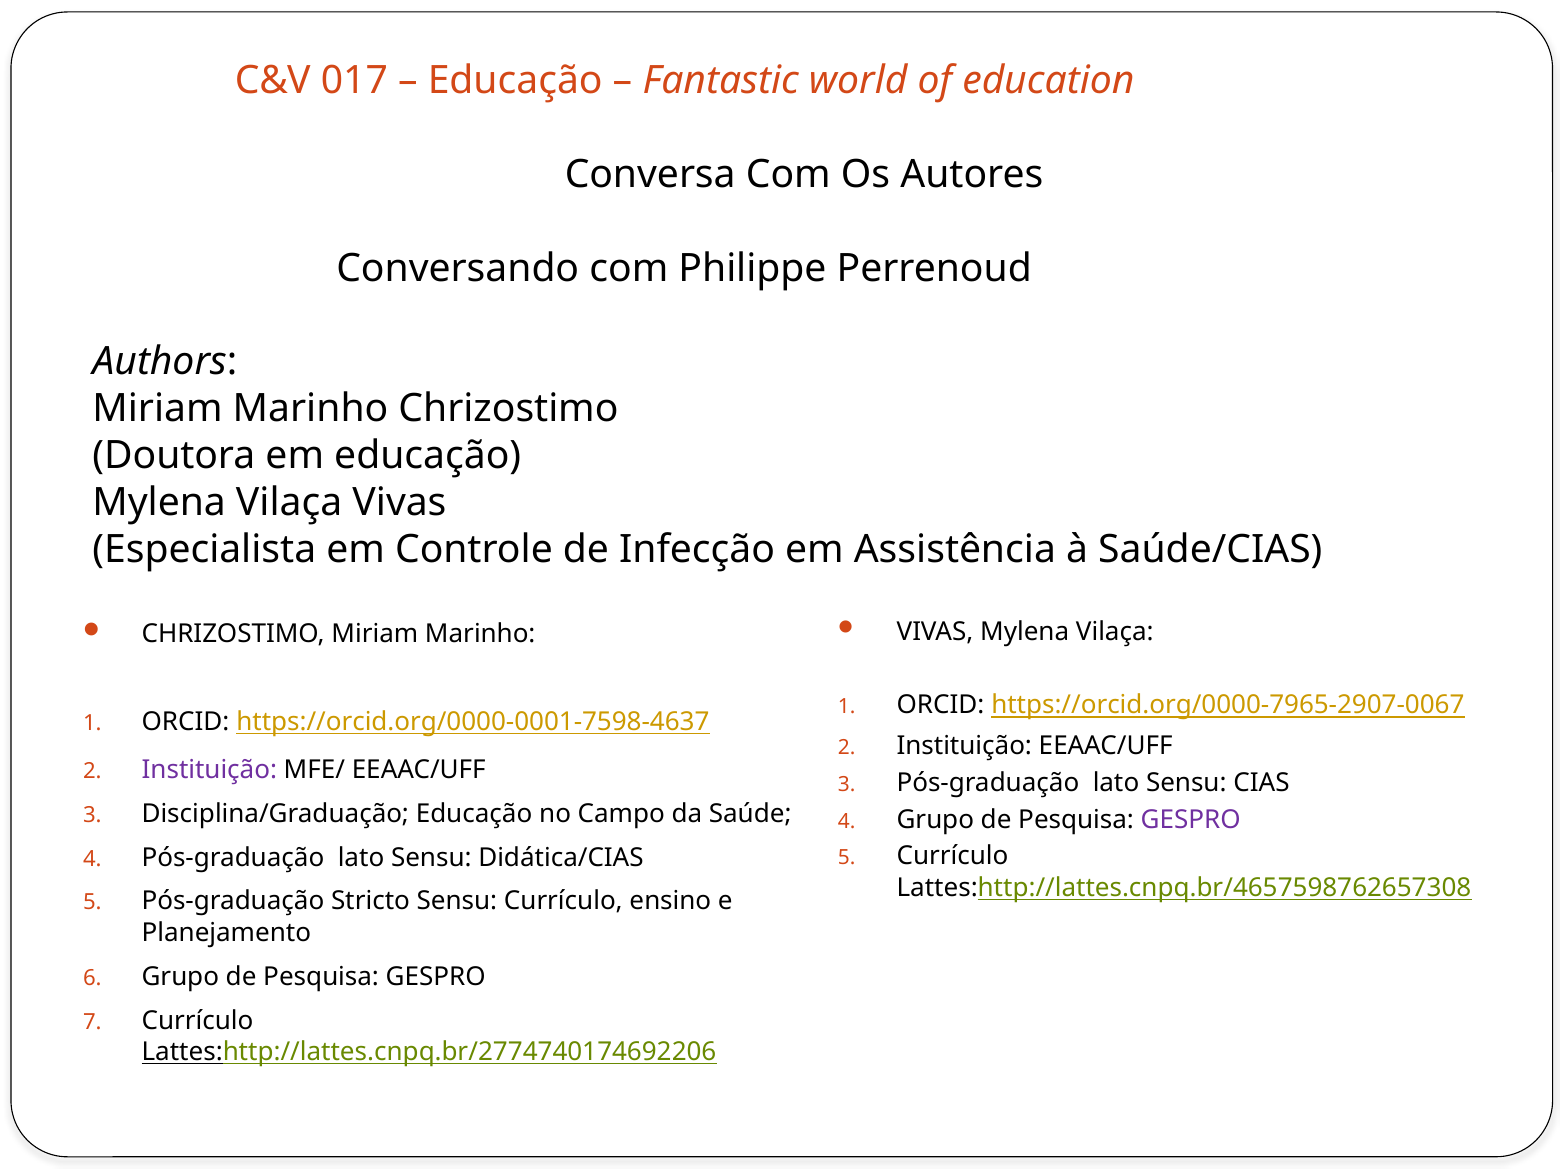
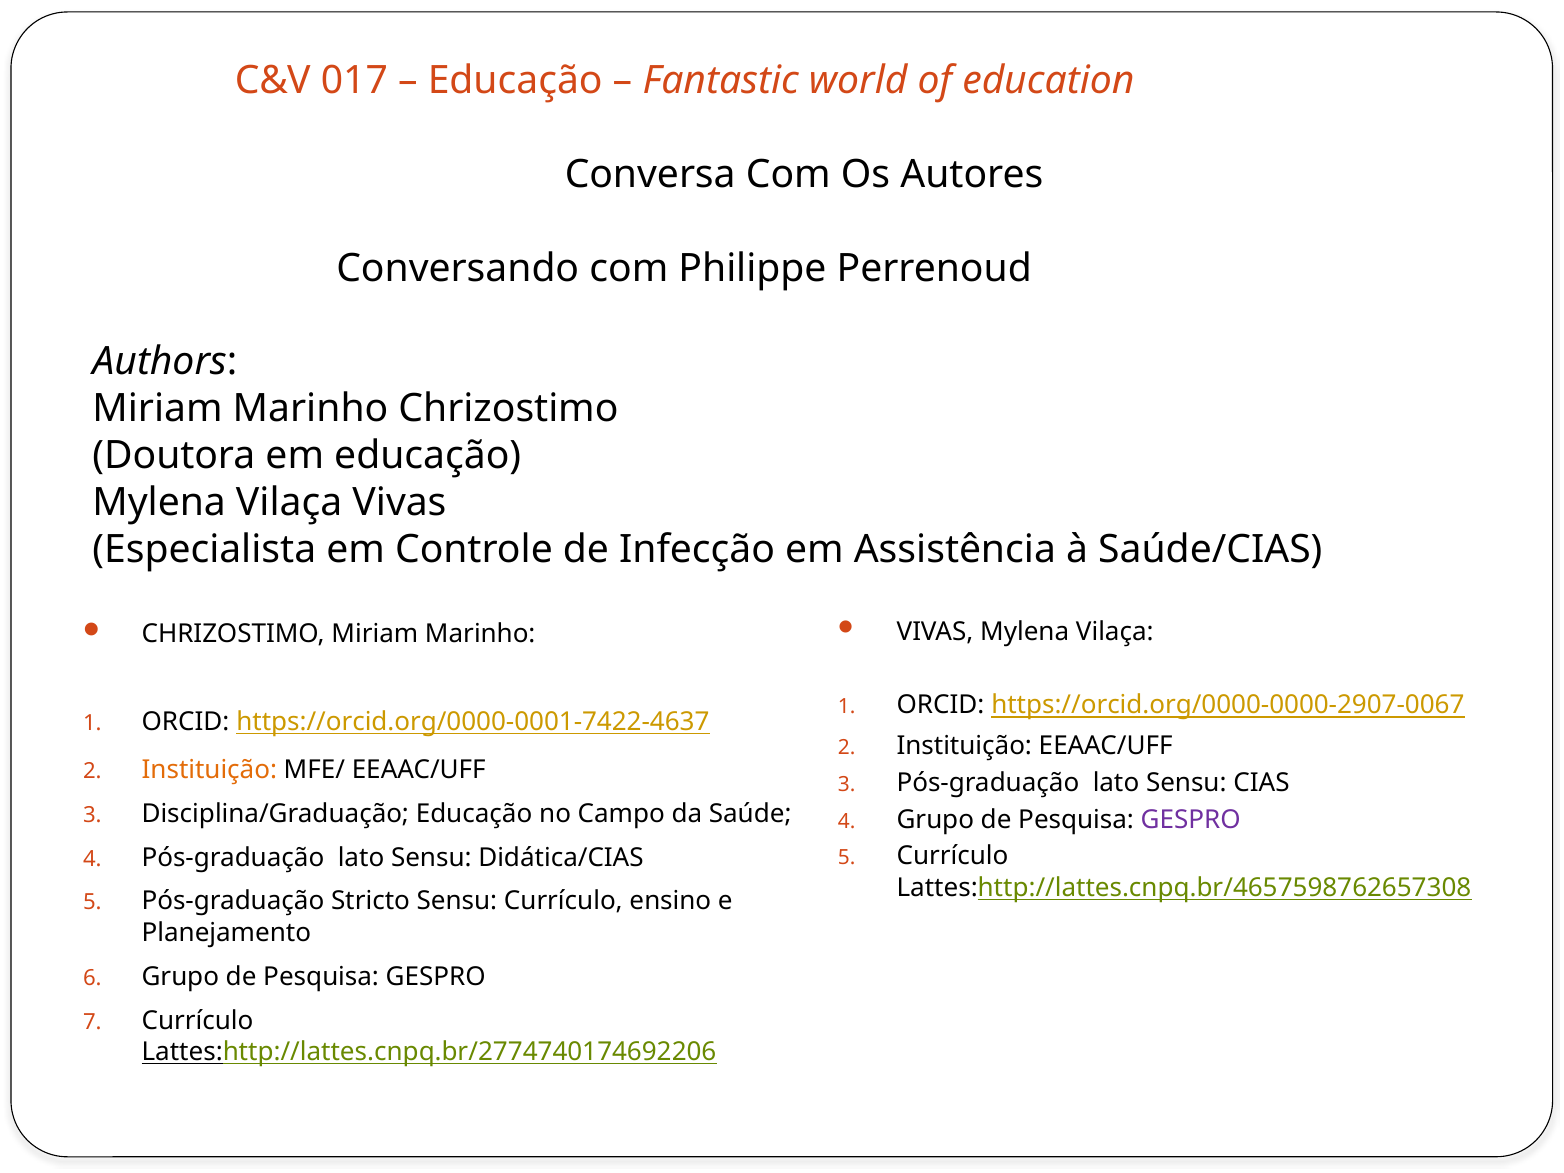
https://orcid.org/0000-7965-2907-0067: https://orcid.org/0000-7965-2907-0067 -> https://orcid.org/0000-0000-2907-0067 (1228, 705)
https://orcid.org/0000-0001-7598-4637: https://orcid.org/0000-0001-7598-4637 -> https://orcid.org/0000-0001-7422-4637 (473, 722)
Instituição colour: purple -> orange (209, 770)
